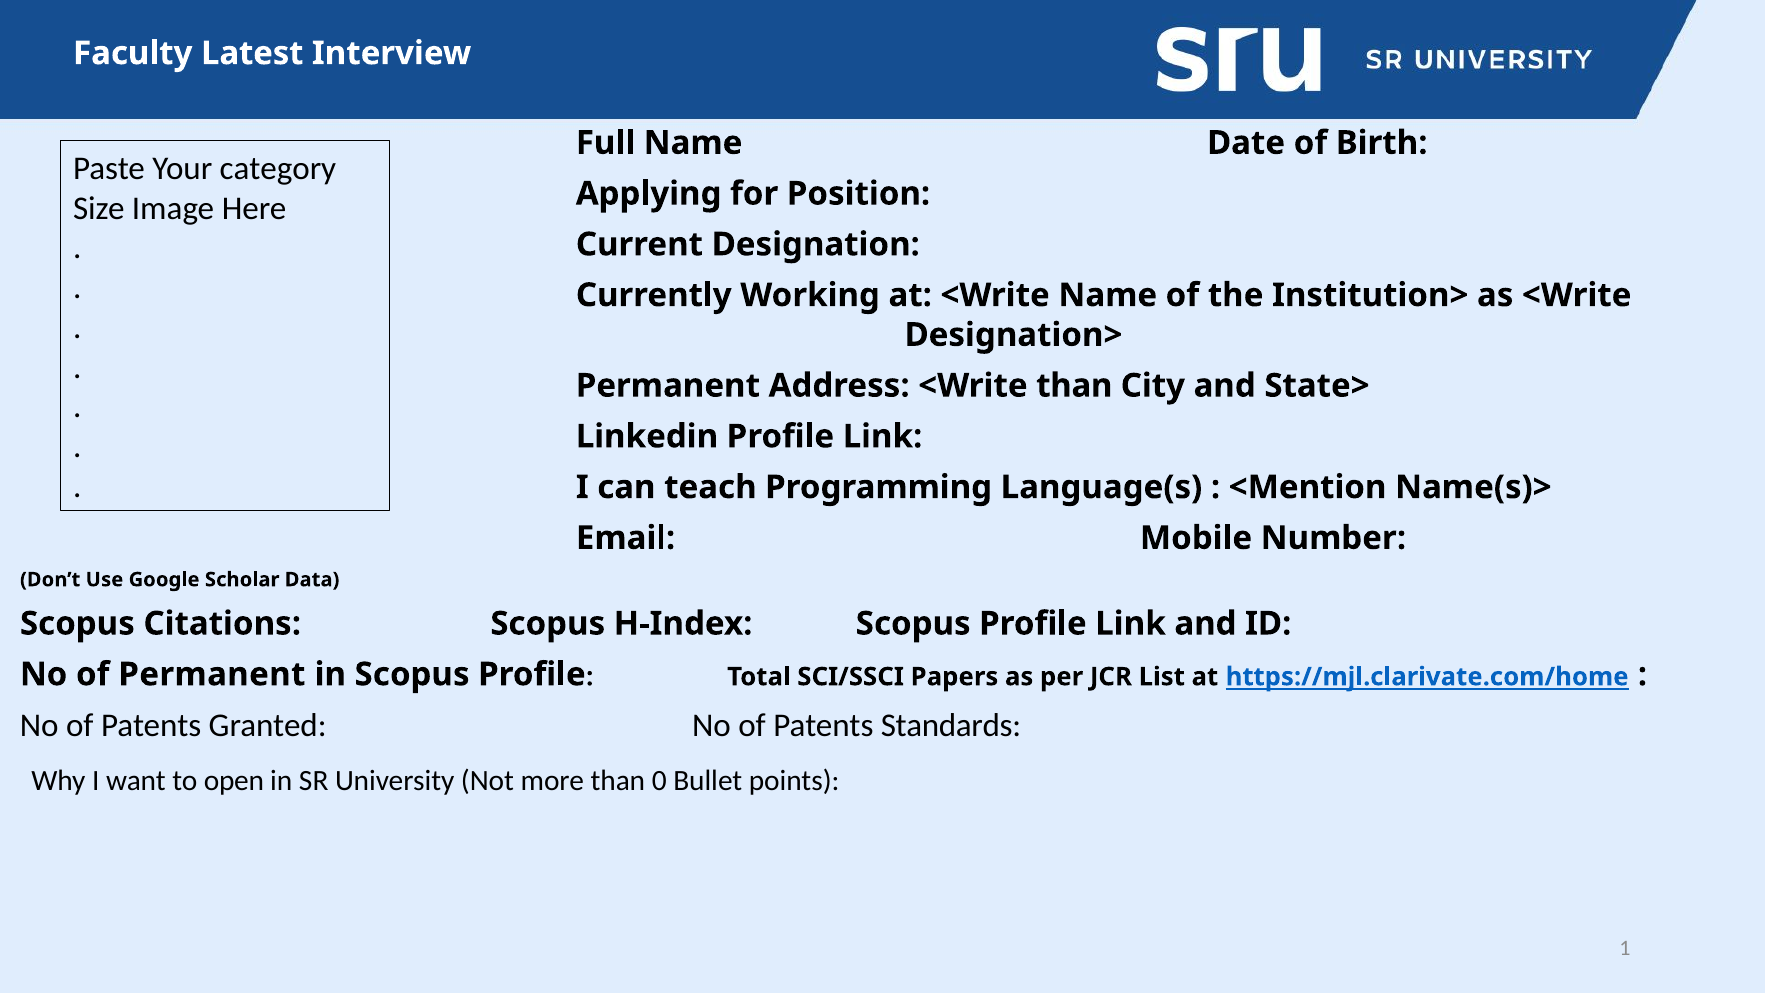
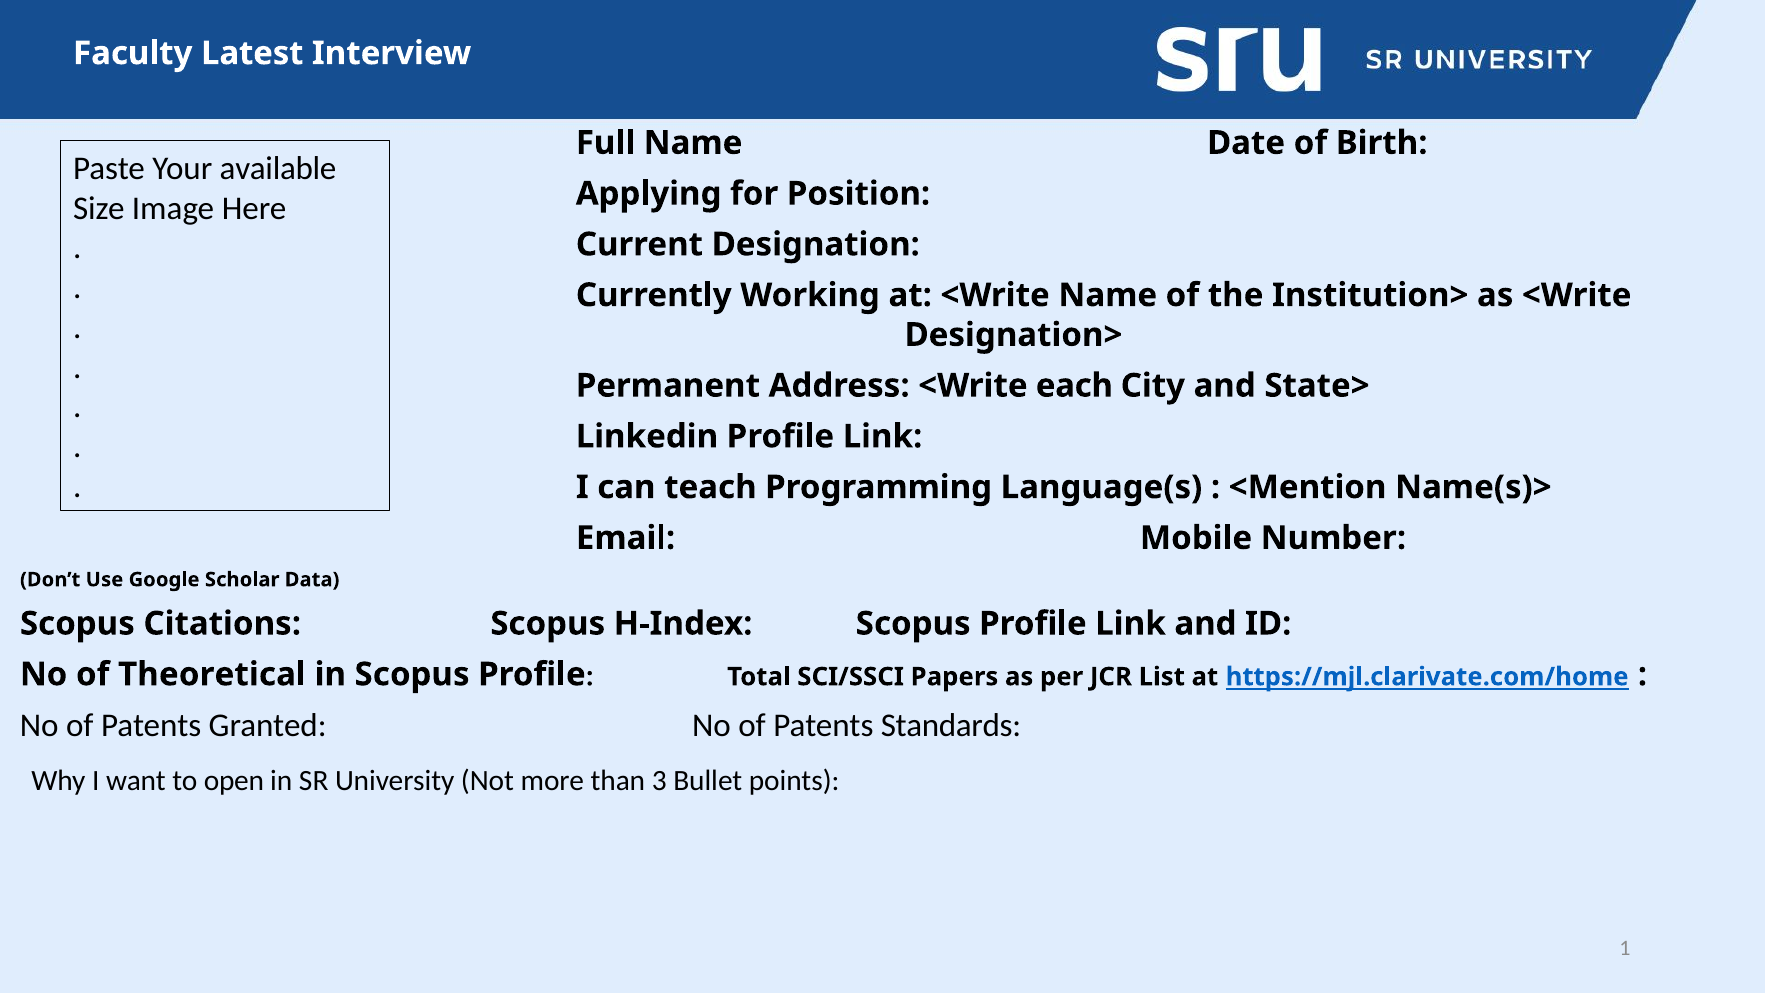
category: category -> available (278, 168)
<Write than: than -> each (1074, 386)
of Permanent: Permanent -> Theoretical (212, 674)
0: 0 -> 3 (659, 781)
